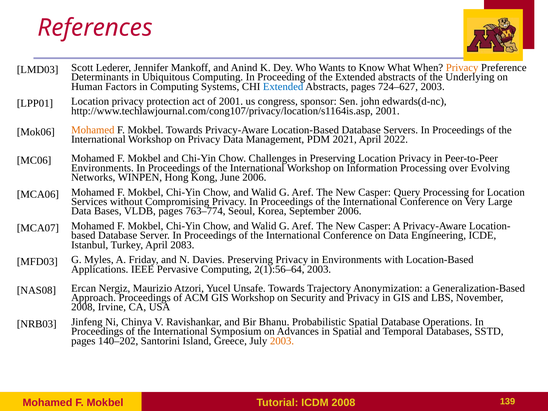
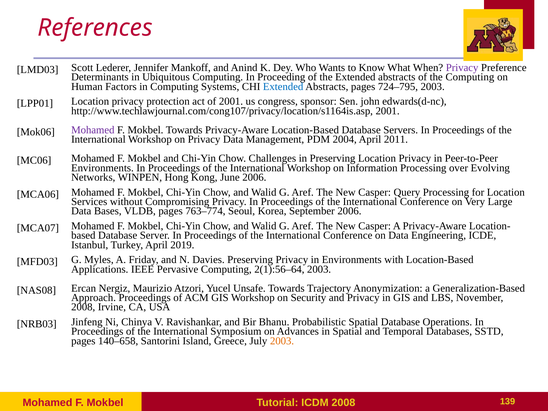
Privacy colour: orange -> purple (462, 68)
the Underlying: Underlying -> Computing (470, 77)
724–627: 724–627 -> 724–795 (398, 87)
Mohamed colour: orange -> purple (93, 130)
2021: 2021 -> 2004 (345, 139)
2022: 2022 -> 2011 (396, 139)
2083: 2083 -> 2019 (182, 245)
140–202: 140–202 -> 140–658 (118, 341)
